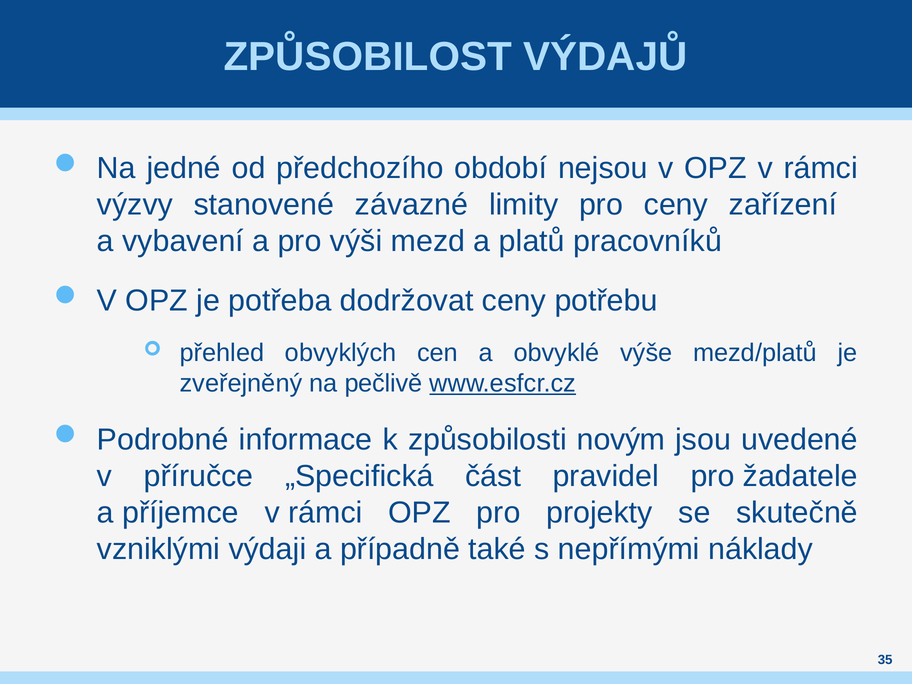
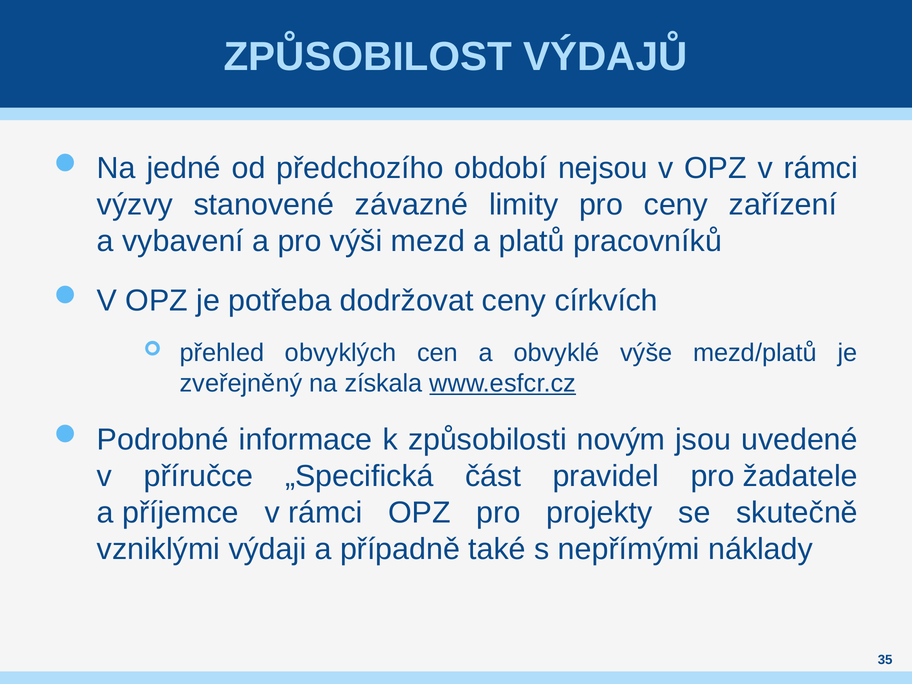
potřebu: potřebu -> církvích (606, 301)
pečlivě: pečlivě -> získala (383, 383)
